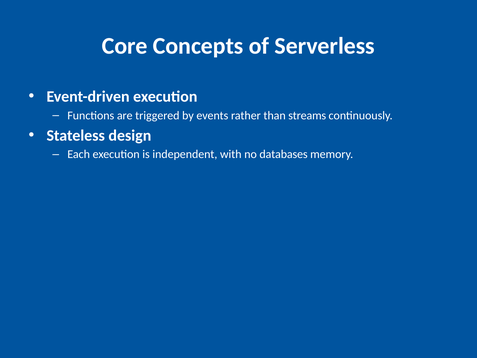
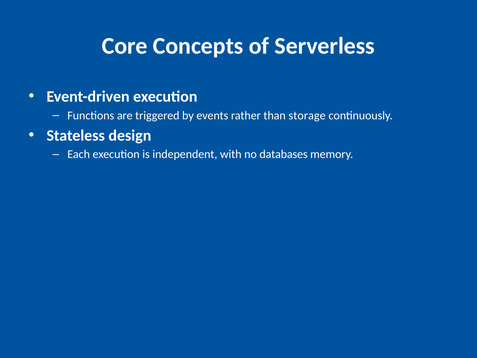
streams: streams -> storage (307, 115)
